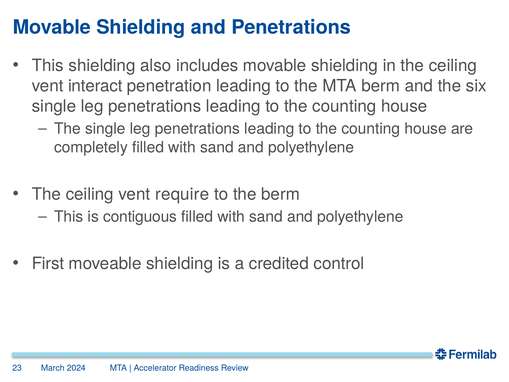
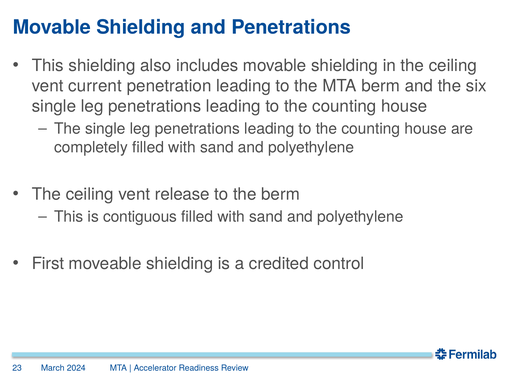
interact: interact -> current (95, 86)
require: require -> release (182, 194)
